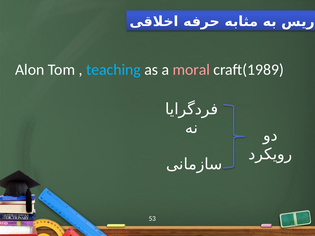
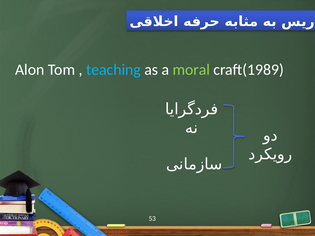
moral colour: pink -> light green (191, 70)
